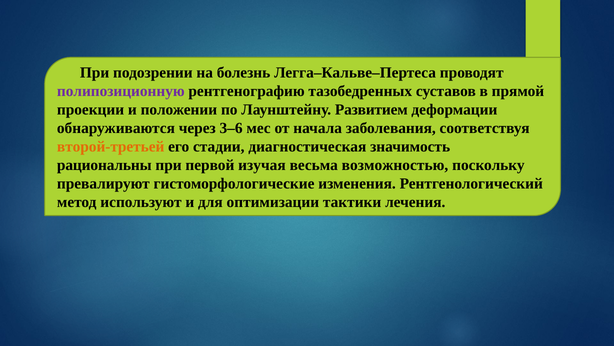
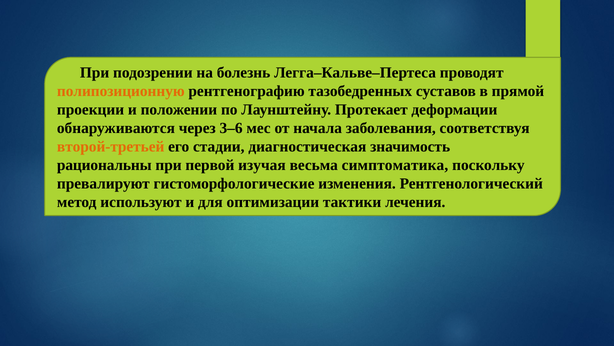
полипозиционную colour: purple -> orange (121, 91)
Развитием: Развитием -> Протекает (371, 110)
возможностью: возможностью -> симптоматика (395, 165)
